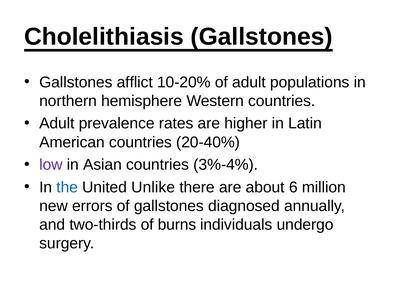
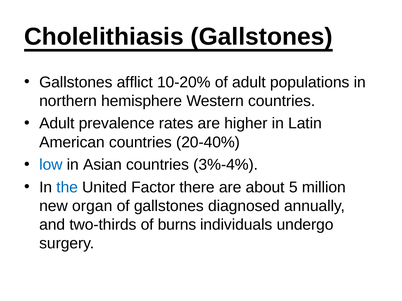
low colour: purple -> blue (51, 165)
Unlike: Unlike -> Factor (153, 188)
6: 6 -> 5 (293, 188)
errors: errors -> organ (92, 206)
